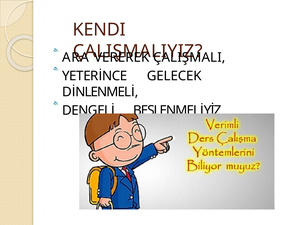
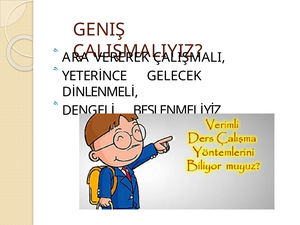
KENDI: KENDI -> GENIŞ (99, 30)
